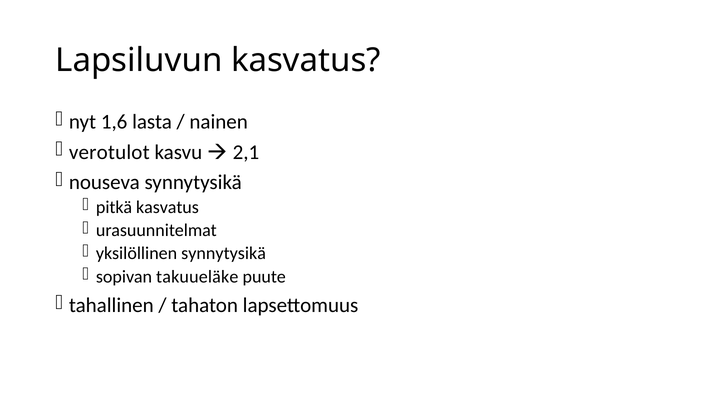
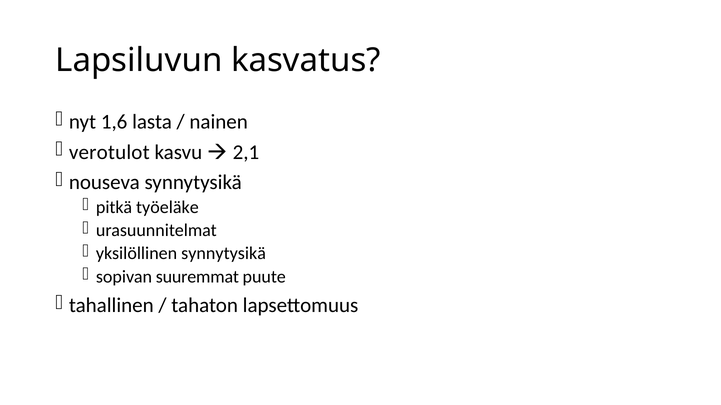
pitkä kasvatus: kasvatus -> työeläke (167, 207)
takuueläke: takuueläke -> suuremmat (197, 277)
